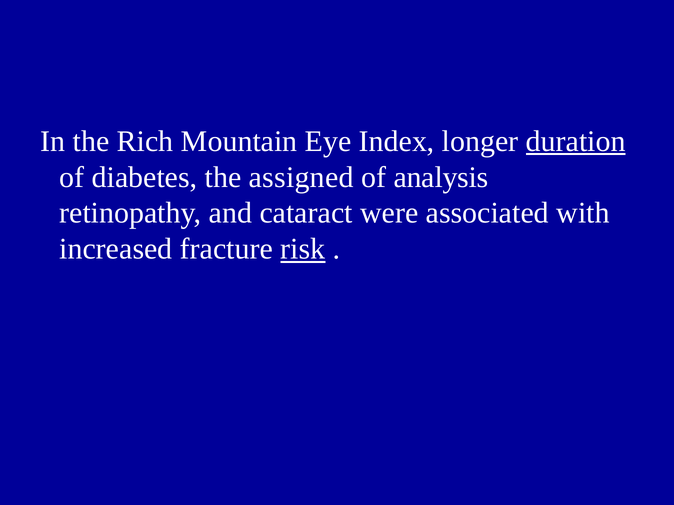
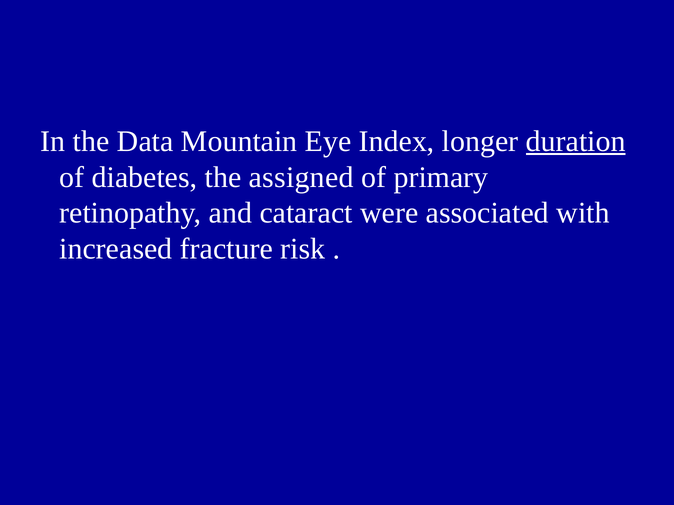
Rich: Rich -> Data (145, 141)
analysis: analysis -> primary (441, 177)
risk underline: present -> none (303, 249)
